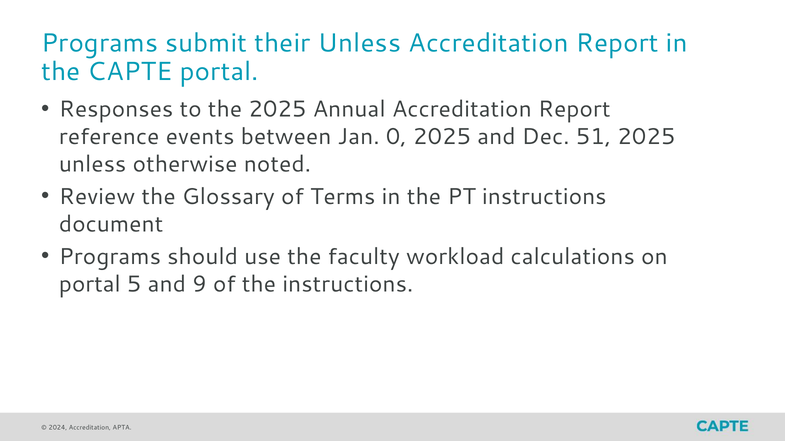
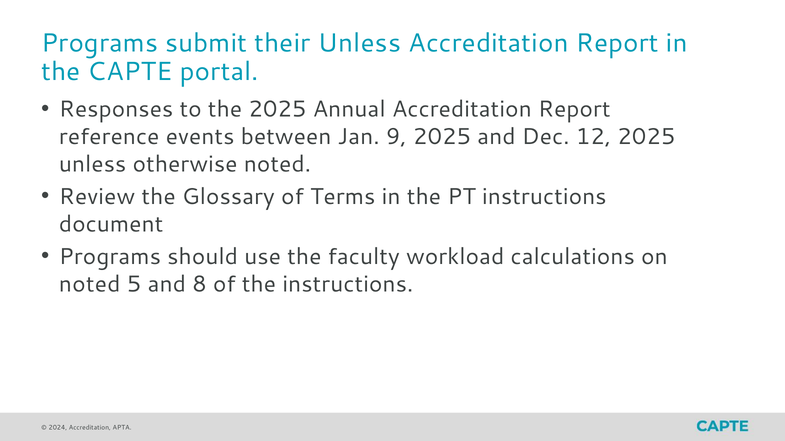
0: 0 -> 9 (396, 137)
51: 51 -> 12 (593, 137)
portal: portal -> noted (90, 284)
9: 9 -> 8 (199, 284)
